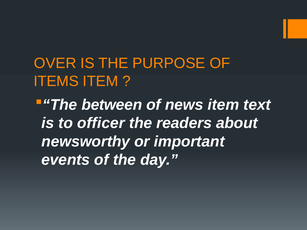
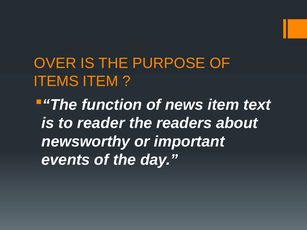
between: between -> function (112, 105)
officer: officer -> reader (101, 123)
